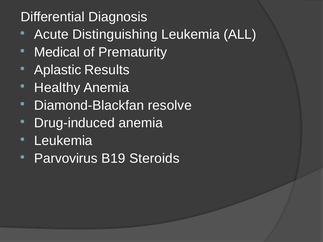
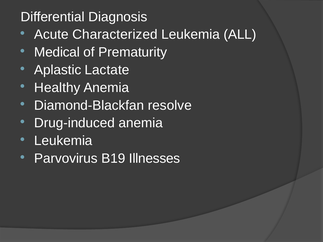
Distinguishing: Distinguishing -> Characterized (115, 35)
Results: Results -> Lactate (107, 70)
Steroids: Steroids -> Illnesses (155, 159)
